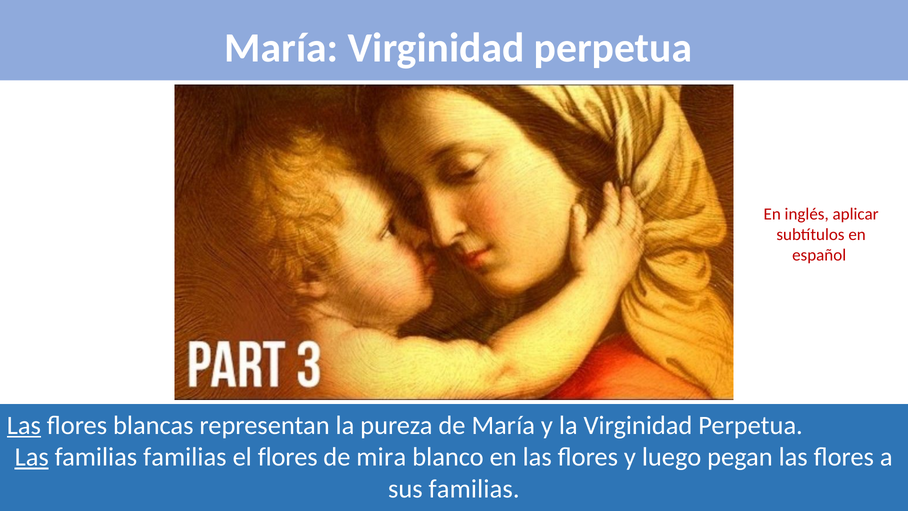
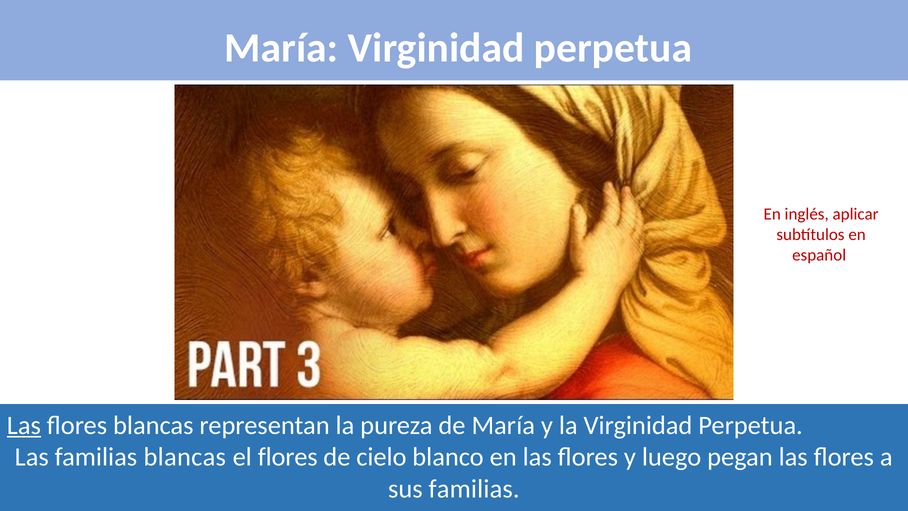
Las underline: present -> none (32, 457)
familias familias: familias -> blancas (185, 457)
mira: mira -> cielo (381, 457)
